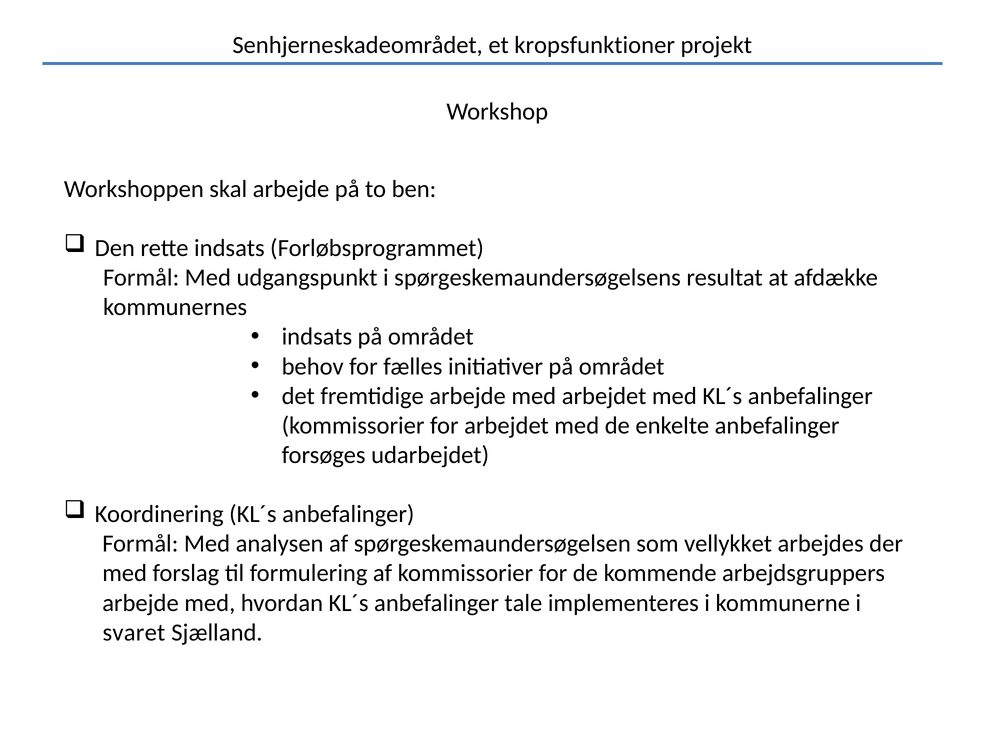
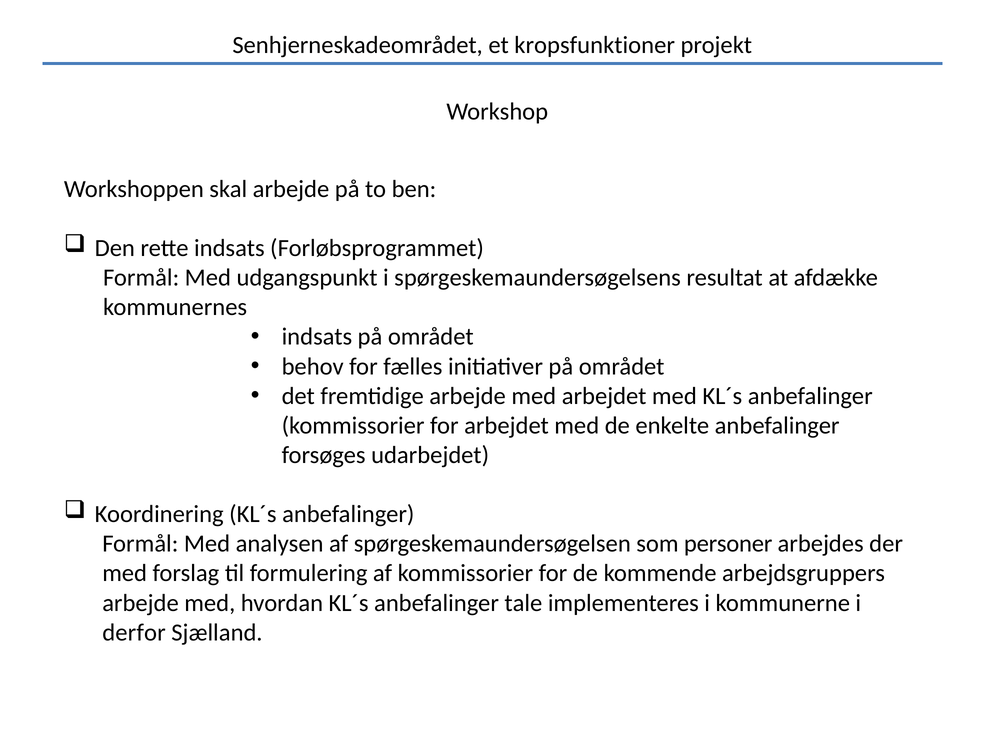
vellykket: vellykket -> personer (728, 544)
svaret: svaret -> derfor (134, 632)
